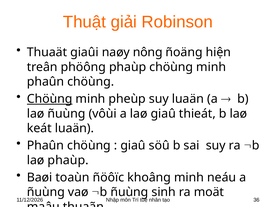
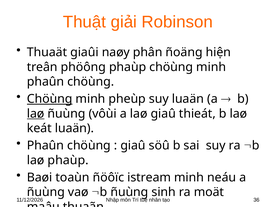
nông: nông -> phân (148, 52)
laø underline: none -> present (36, 114)
khoâng: khoâng -> istream (149, 177)
